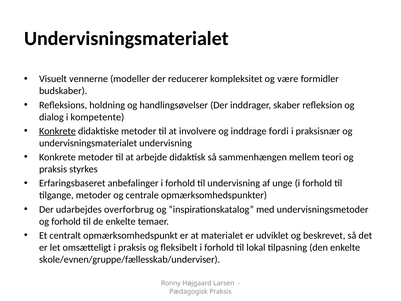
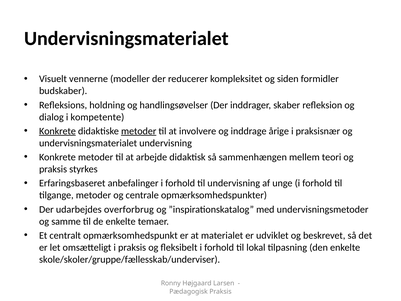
være: være -> siden (288, 79)
metoder underline: none -> present (139, 131)
fordi: fordi -> årige (279, 131)
og forhold: forhold -> samme (66, 221)
skole/evnen/gruppe/fællesskab/underviser: skole/evnen/gruppe/fællesskab/underviser -> skole/skoler/gruppe/fællesskab/underviser (130, 259)
